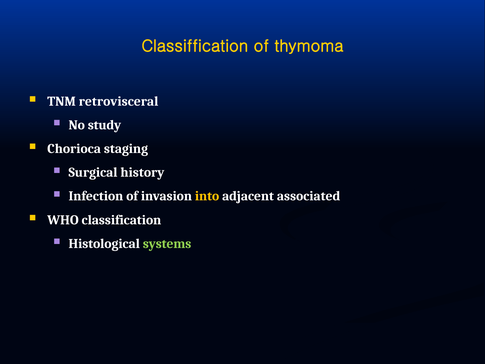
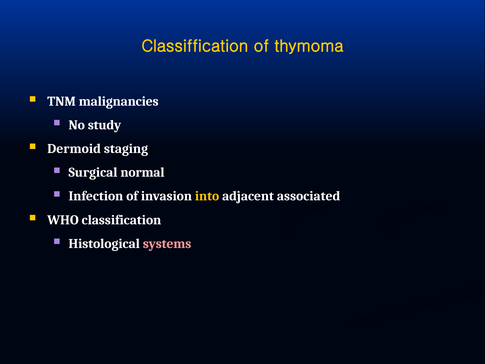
retrovisceral: retrovisceral -> malignancies (119, 101)
Chorioca: Chorioca -> Dermoid (74, 149)
history: history -> normal (143, 172)
systems colour: light green -> pink (167, 243)
